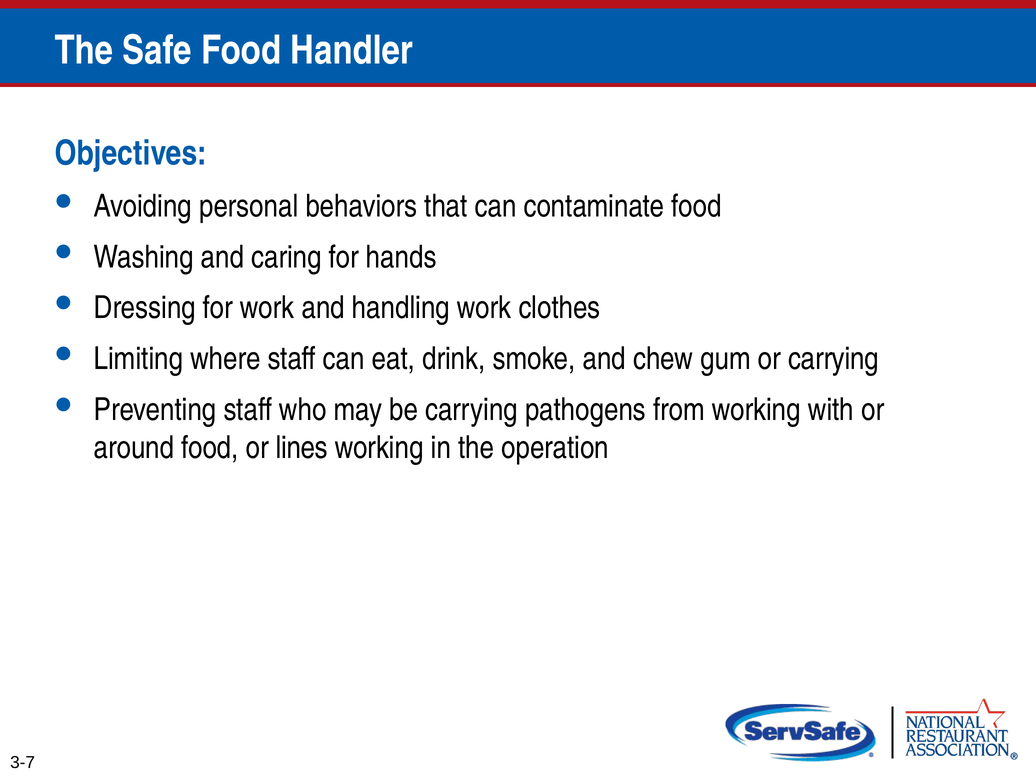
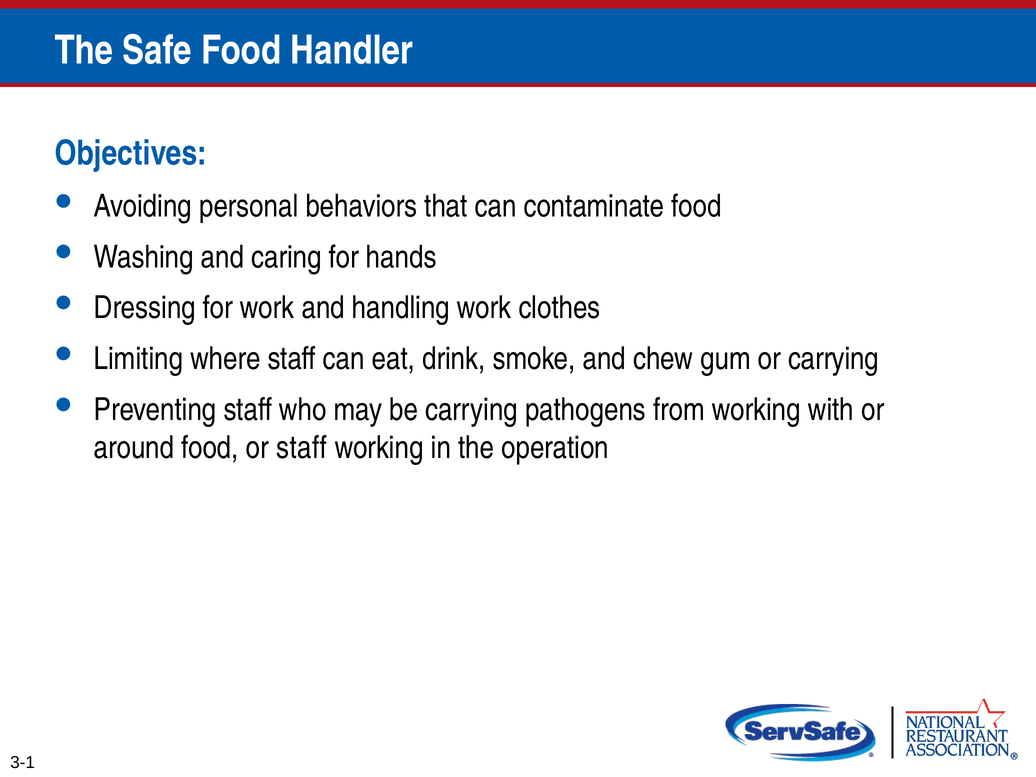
or lines: lines -> staff (302, 448)
3-7: 3-7 -> 3-1 (23, 763)
